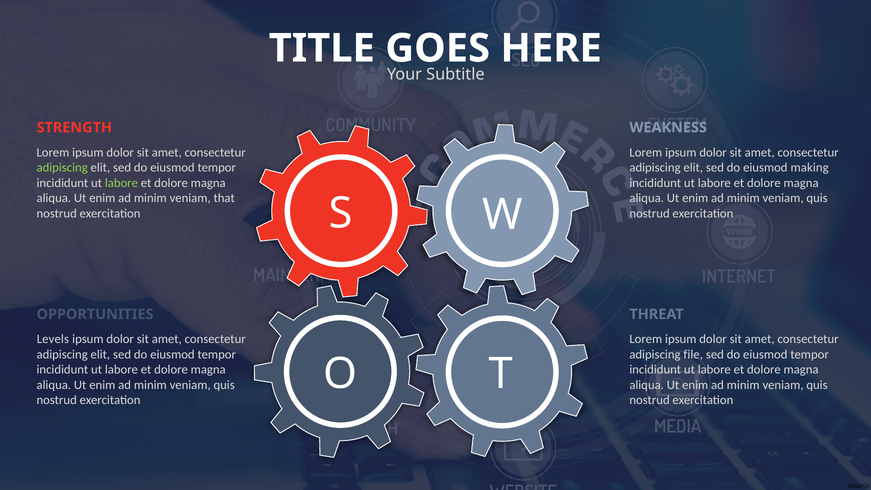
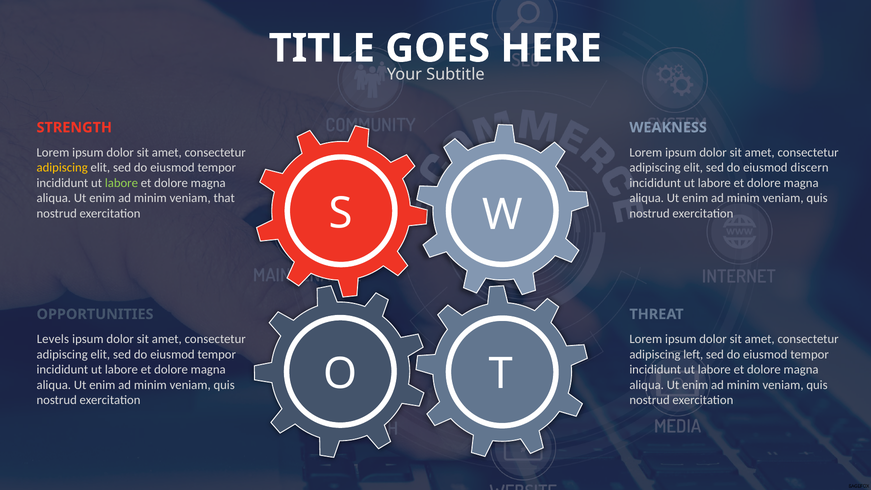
adipiscing colour: light green -> yellow (62, 168)
making: making -> discern (810, 168)
file: file -> left (693, 354)
